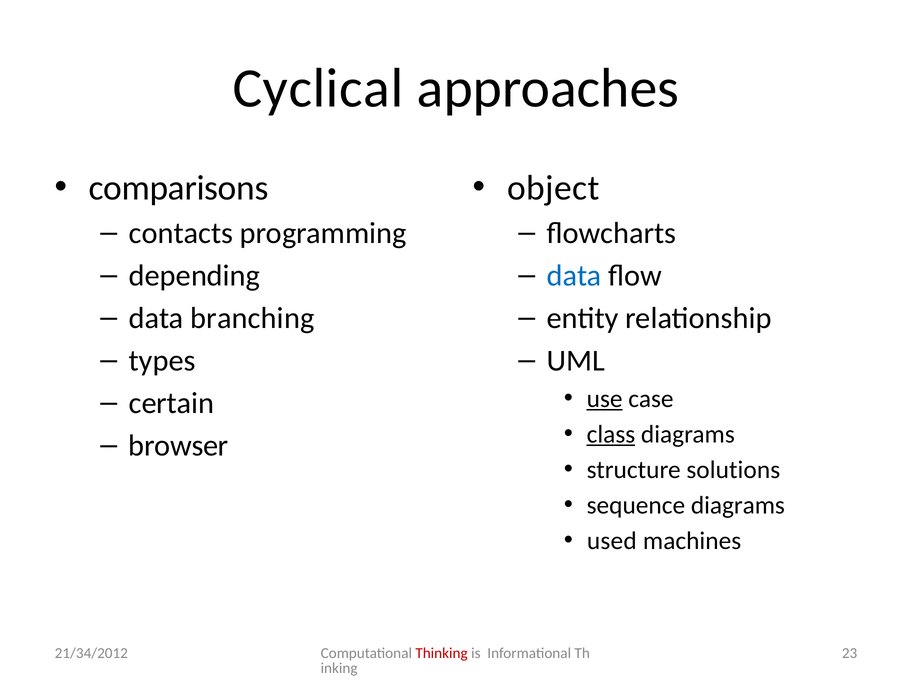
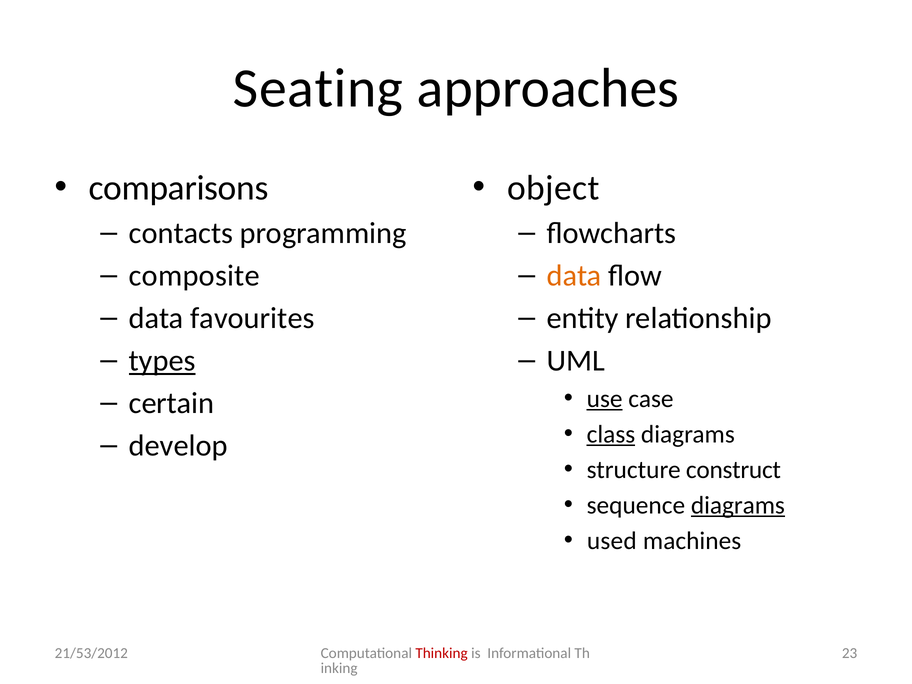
Cyclical: Cyclical -> Seating (318, 88)
depending: depending -> composite (194, 276)
data colour: blue -> orange (574, 276)
branching: branching -> favourites (252, 318)
types underline: none -> present (162, 361)
browser: browser -> develop (178, 446)
solutions: solutions -> construct (733, 470)
diagrams underline: none -> present (738, 505)
21/34/2012: 21/34/2012 -> 21/53/2012 (91, 653)
